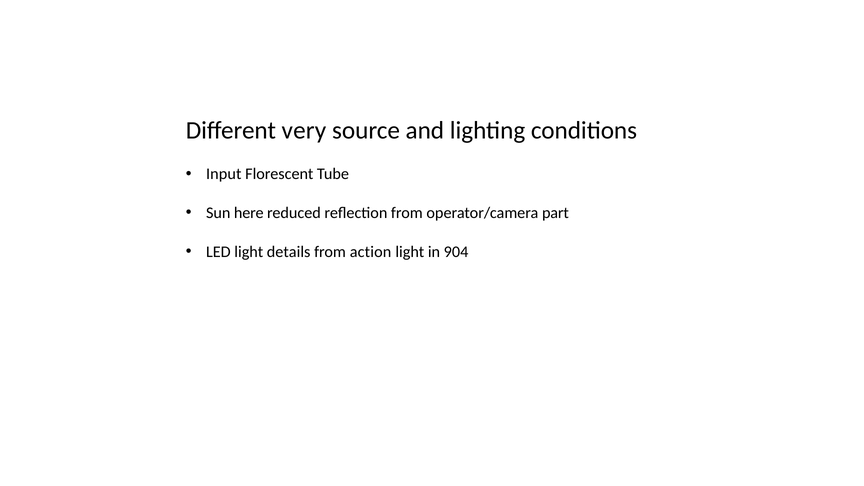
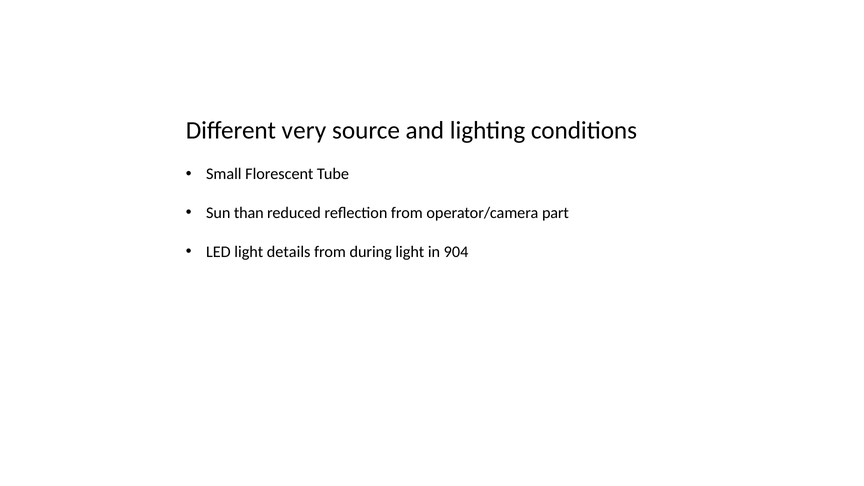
Input: Input -> Small (224, 174)
here: here -> than (249, 213)
action: action -> during (371, 252)
